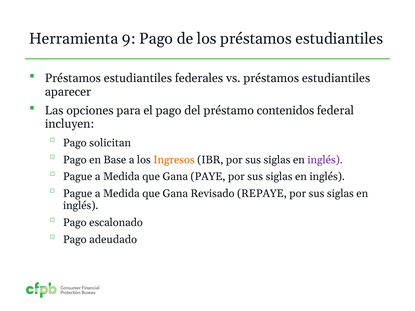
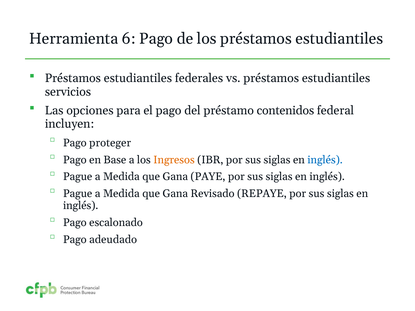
9: 9 -> 6 (129, 39)
aparecer: aparecer -> servicios (68, 92)
solicitan: solicitan -> proteger (110, 143)
inglés colour: purple -> blue (325, 160)
